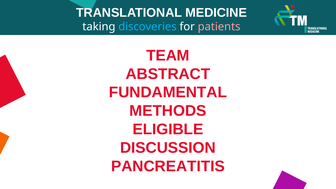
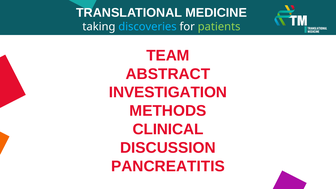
patients colour: pink -> light green (219, 27)
FUNDAMENTAL: FUNDAMENTAL -> INVESTIGATION (168, 92)
ELIGIBLE: ELIGIBLE -> CLINICAL (168, 129)
